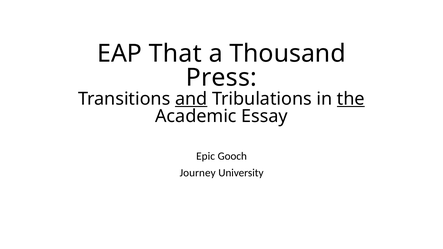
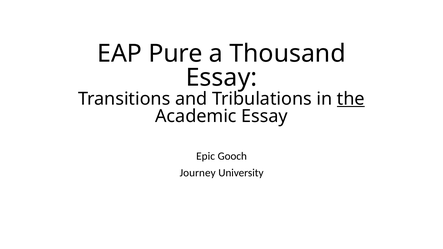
That: That -> Pure (176, 54)
Press: Press -> Essay (221, 78)
and underline: present -> none (191, 99)
